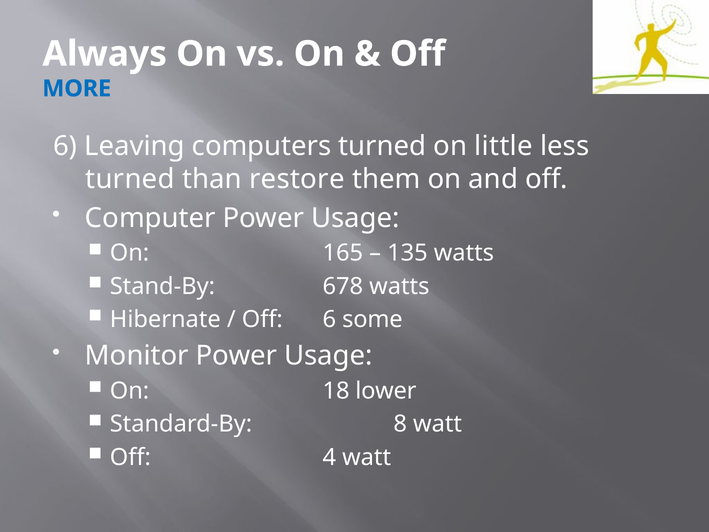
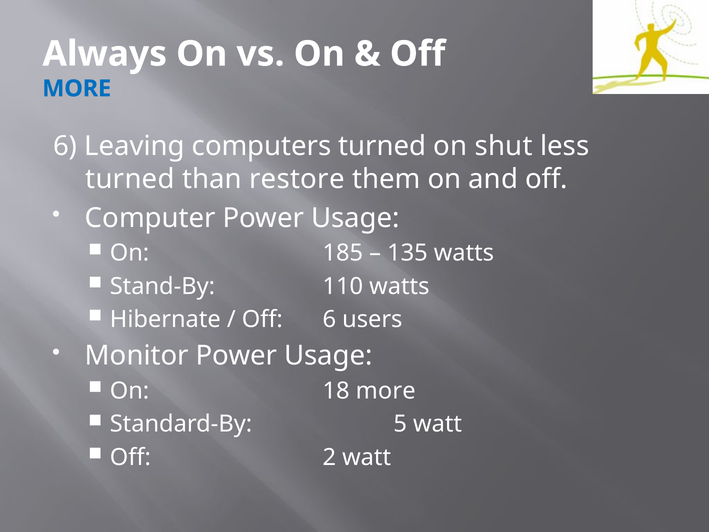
little: little -> shut (504, 146)
165: 165 -> 185 (343, 253)
678: 678 -> 110 (343, 286)
some: some -> users (372, 319)
18 lower: lower -> more (386, 391)
8: 8 -> 5 (400, 424)
4: 4 -> 2 (329, 457)
